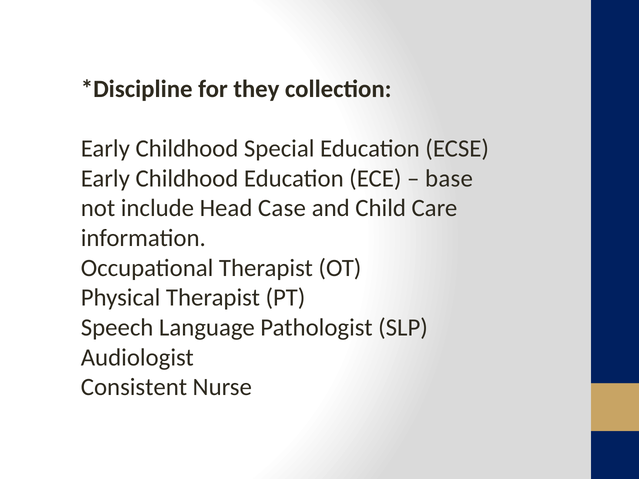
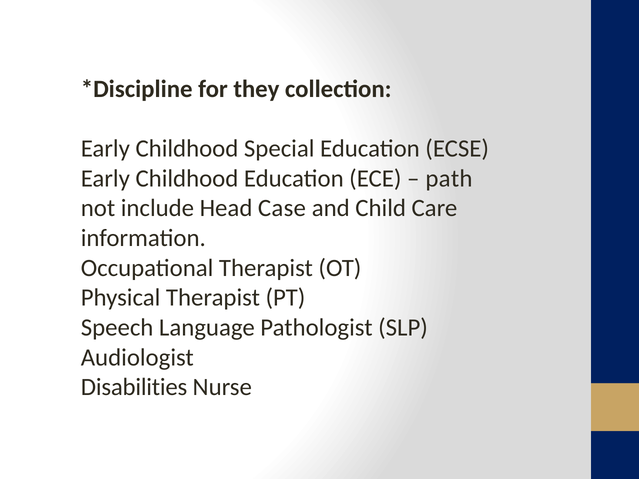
base: base -> path (449, 179)
Consistent: Consistent -> Disabilities (134, 387)
